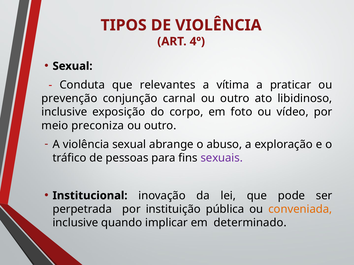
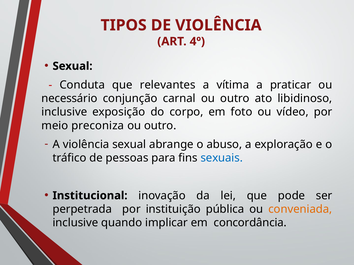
prevenção: prevenção -> necessário (69, 99)
sexuais colour: purple -> blue (222, 158)
determinado: determinado -> concordância (250, 223)
